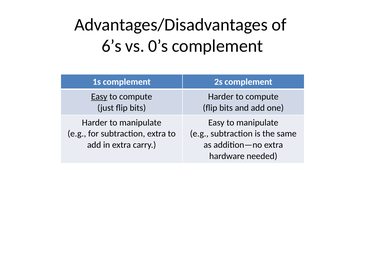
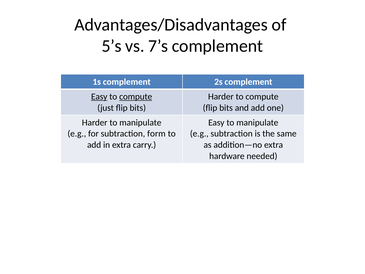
6’s: 6’s -> 5’s (112, 46)
0’s: 0’s -> 7’s (158, 46)
compute underline: none -> present (136, 97)
subtraction extra: extra -> form (156, 134)
